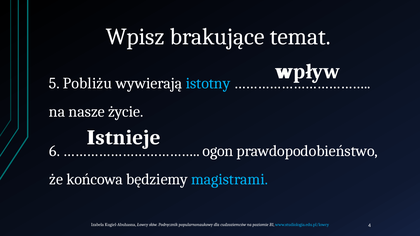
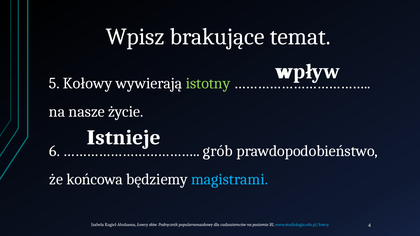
Pobliżu: Pobliżu -> Kołowy (88, 84)
istotny colour: light blue -> light green (208, 84)
ogon: ogon -> grób (218, 151)
